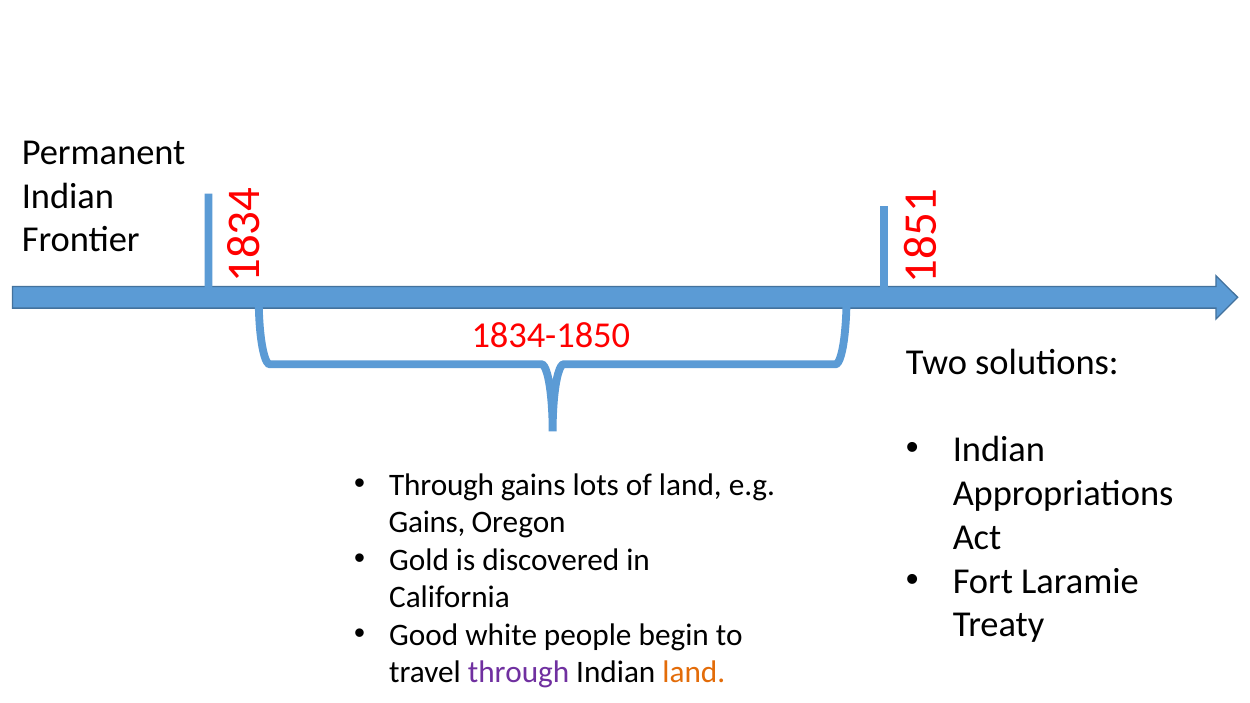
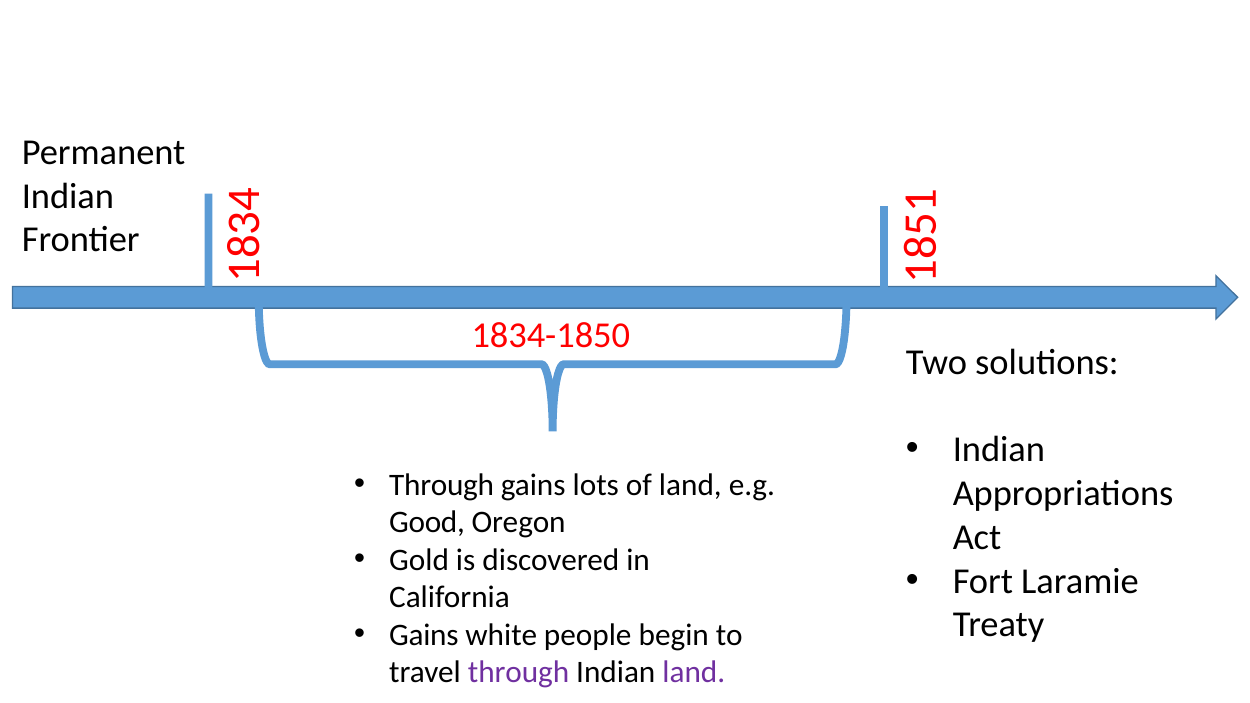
Gains: Gains -> Good (427, 523)
Good: Good -> Gains (424, 635)
land colour: orange -> purple (694, 673)
